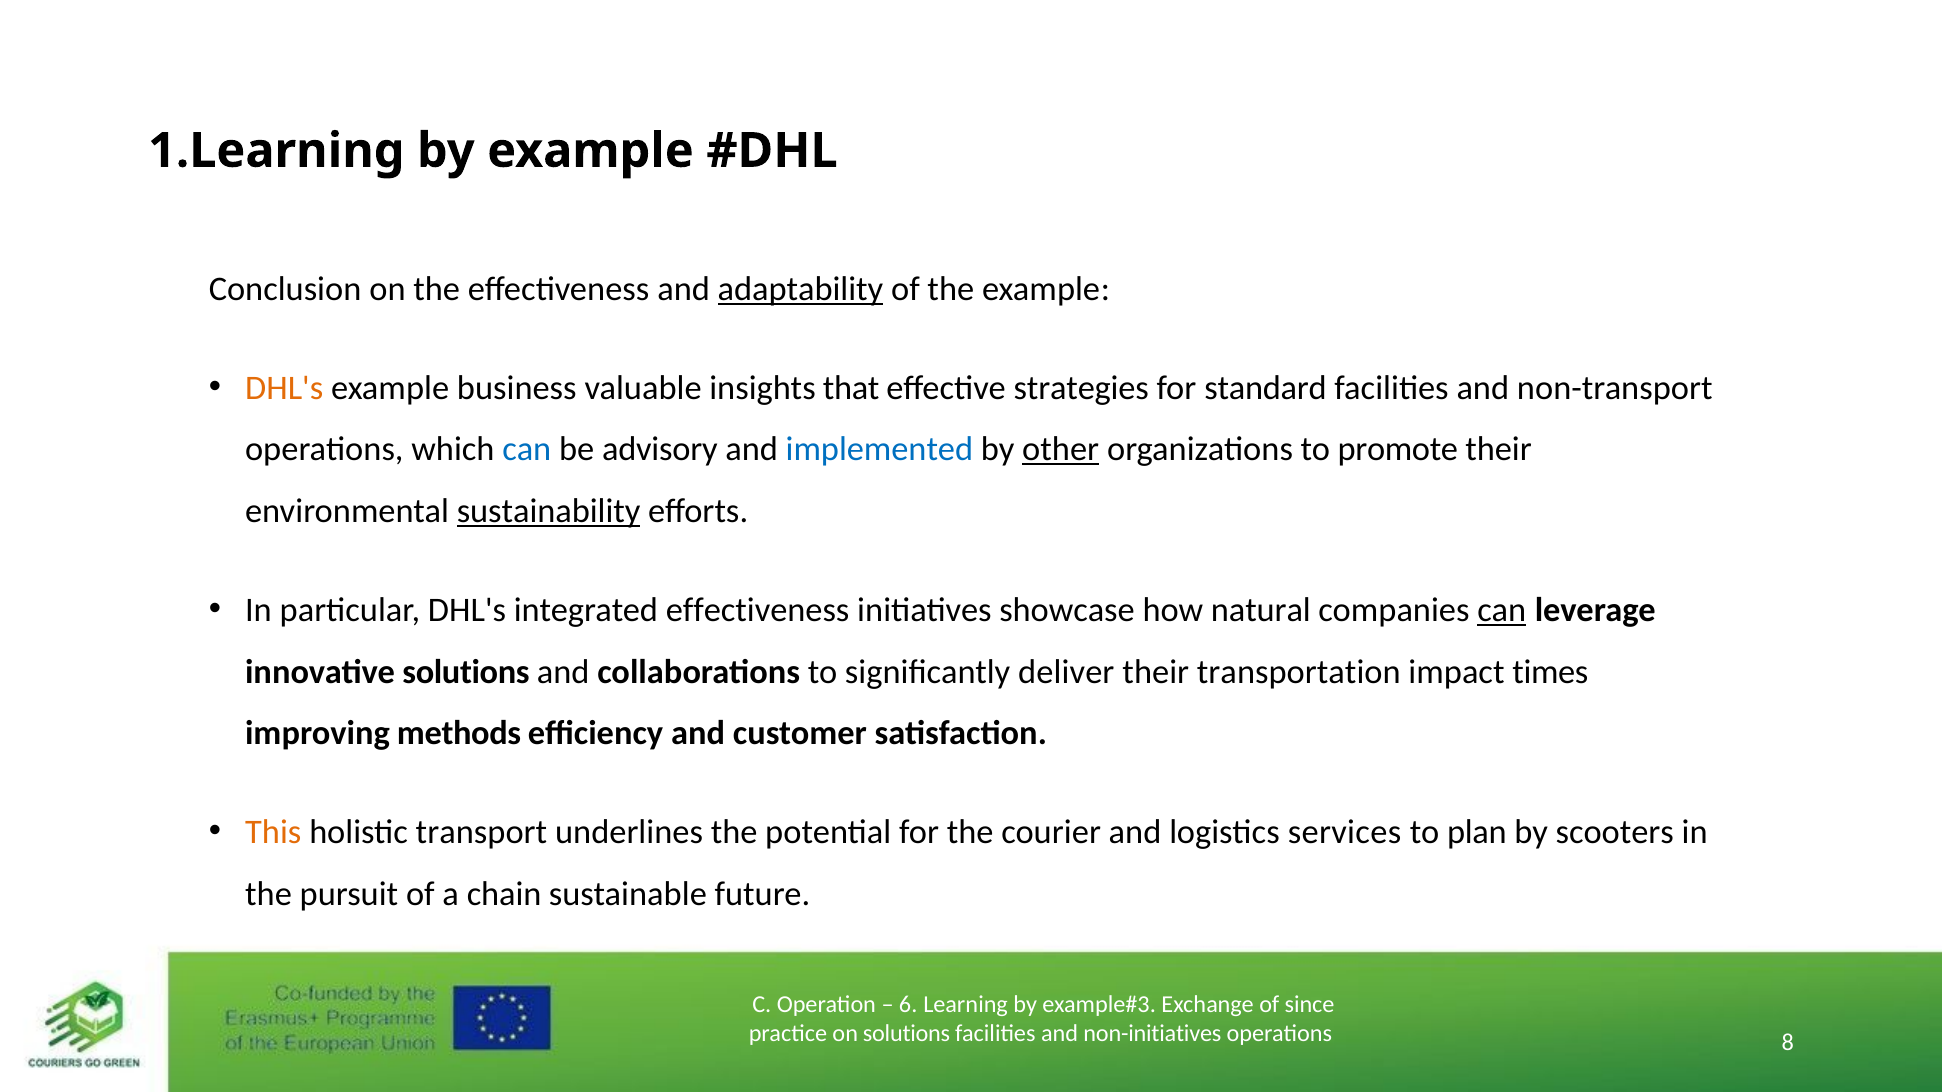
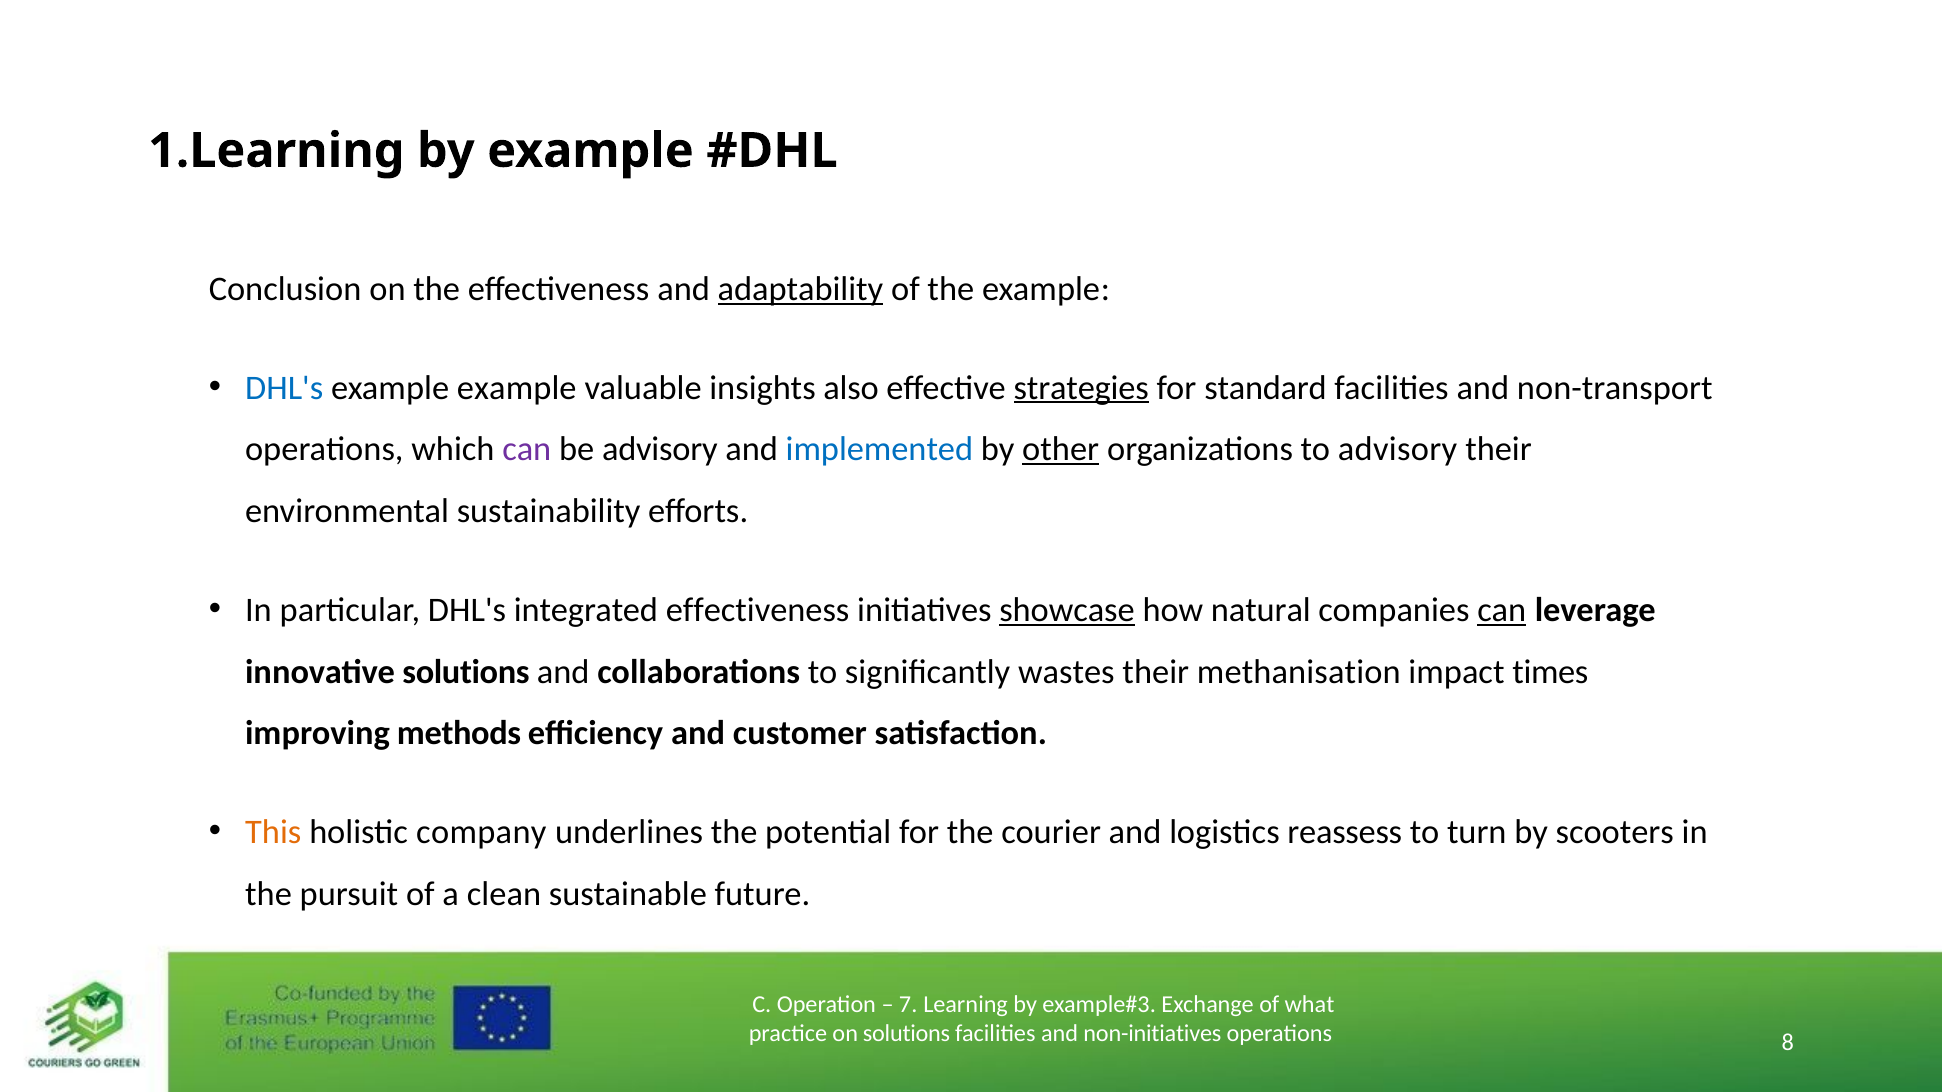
DHL's colour: orange -> blue (284, 388)
example business: business -> example (517, 388)
that: that -> also (851, 388)
strategies underline: none -> present (1081, 388)
can colour: blue -> purple (527, 450)
to promote: promote -> advisory (1398, 450)
sustainability underline: present -> none (549, 512)
showcase underline: none -> present (1067, 610)
deliver: deliver -> wastes (1066, 672)
transportation: transportation -> methanisation (1299, 672)
transport: transport -> company (481, 832)
services: services -> reassess (1345, 832)
plan: plan -> turn (1477, 832)
chain: chain -> clean (504, 894)
6: 6 -> 7 (908, 1005)
since: since -> what (1310, 1005)
